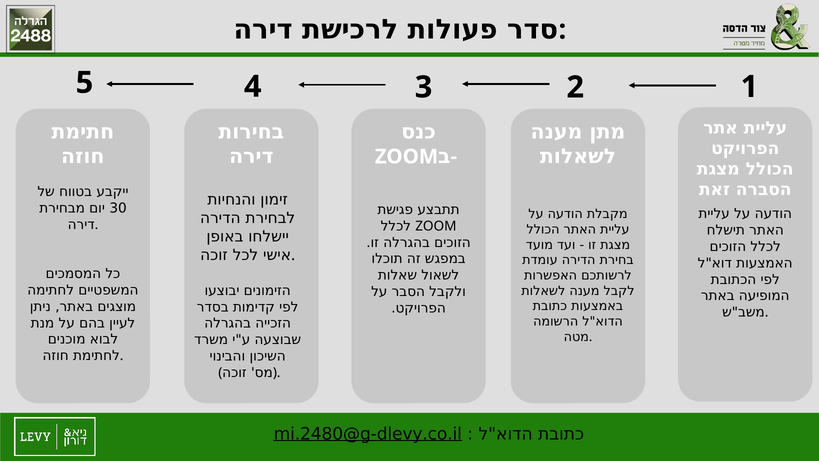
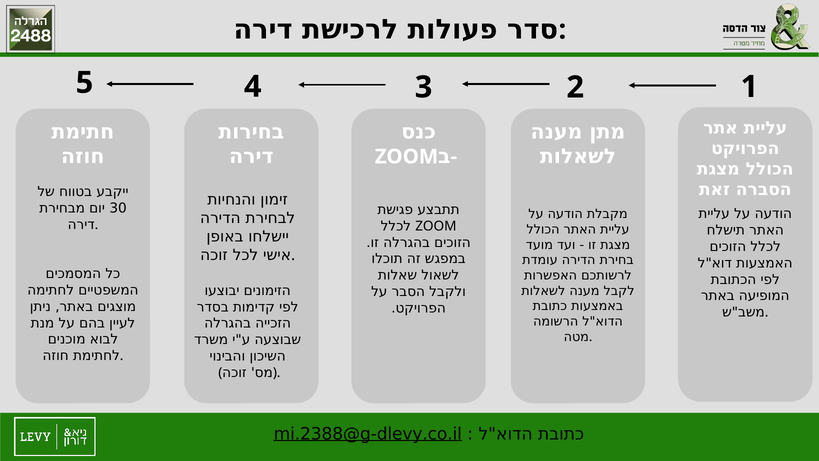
mi.2480@g-dlevy.co.il: mi.2480@g-dlevy.co.il -> mi.2388@g-dlevy.co.il (368, 434)
